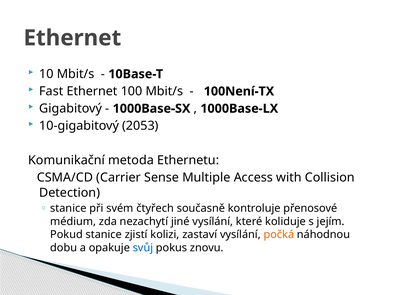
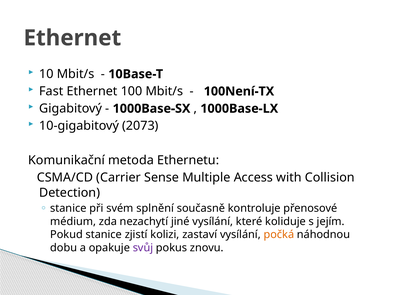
2053: 2053 -> 2073 (140, 126)
čtyřech: čtyřech -> splnění (155, 208)
svůj colour: blue -> purple (143, 248)
